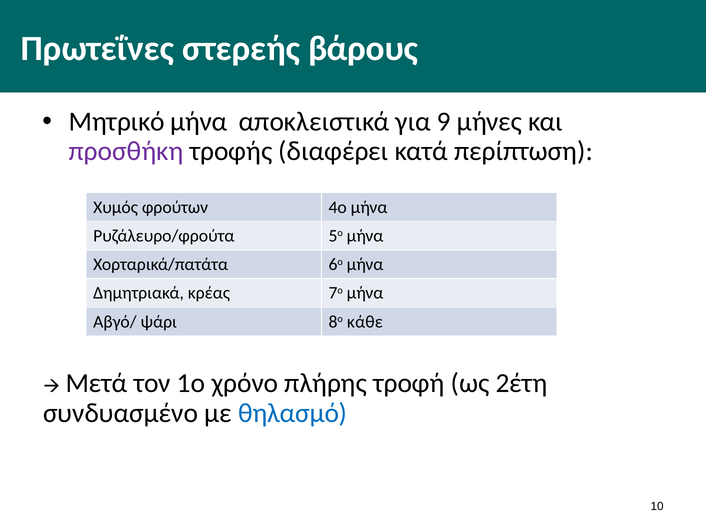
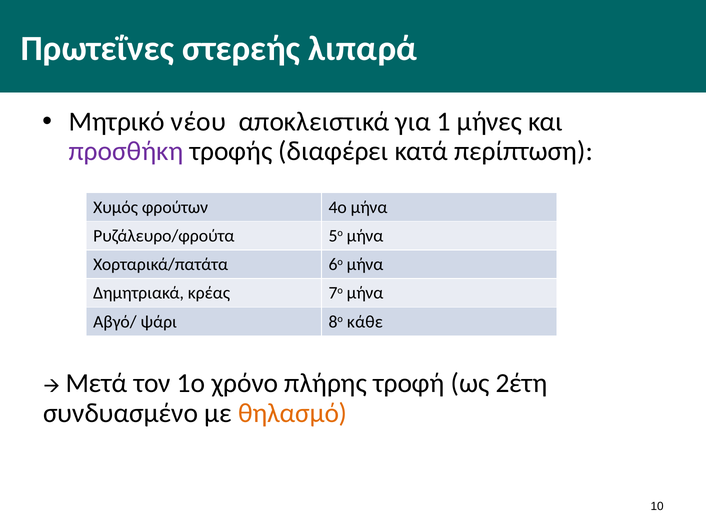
βάρους: βάρους -> λιπαρά (363, 49)
Μητρικό μήνα: μήνα -> νέου (198, 122)
9: 9 -> 1 (444, 122)
θηλασμό colour: blue -> orange (293, 413)
